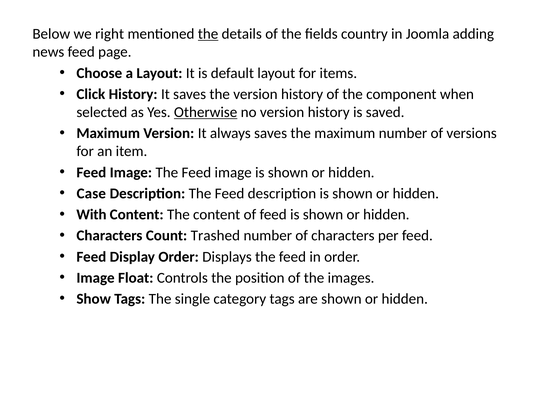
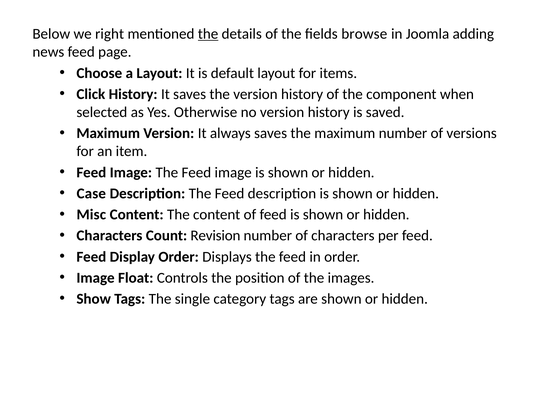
country: country -> browse (364, 34)
Otherwise underline: present -> none (206, 112)
With: With -> Misc (91, 214)
Trashed: Trashed -> Revision (215, 236)
